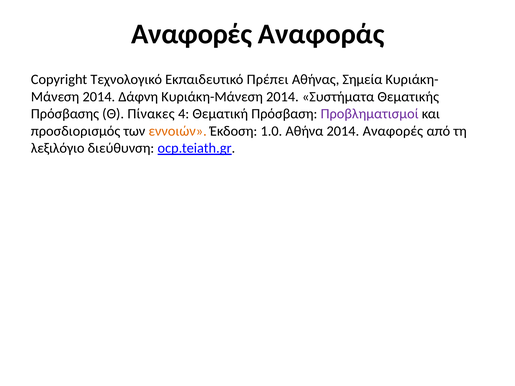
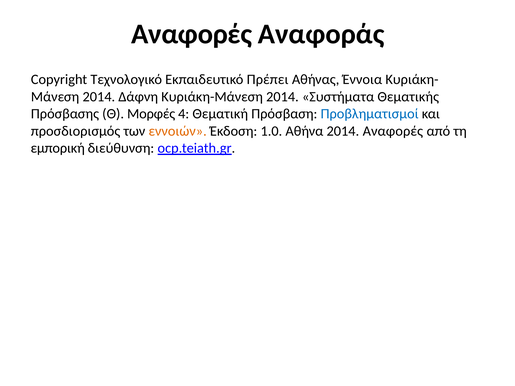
Σημεία: Σημεία -> Έννοια (362, 80)
Πίνακες: Πίνακες -> Μορφές (151, 114)
Προβληματισμοί colour: purple -> blue (370, 114)
λεξιλόγιο: λεξιλόγιο -> εμπορική (58, 148)
